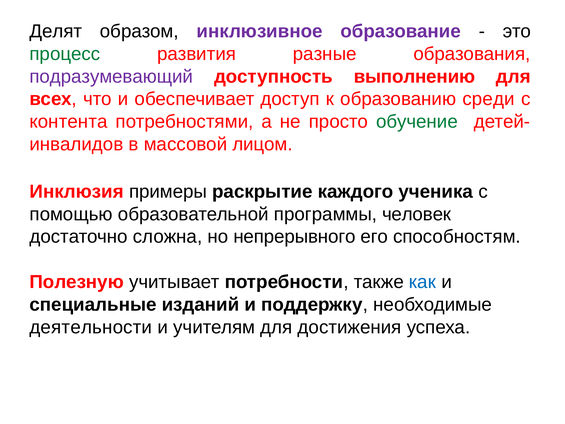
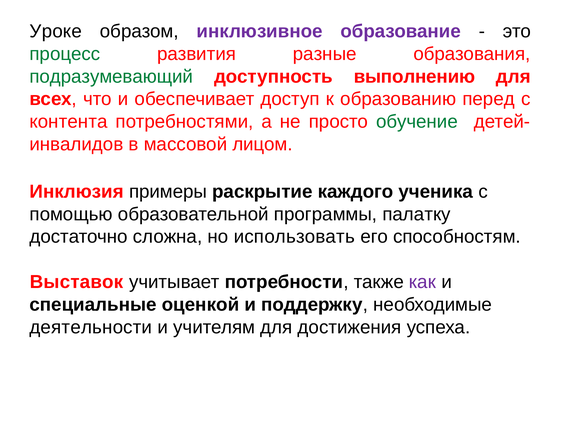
Делят: Делят -> Уроке (56, 31)
подразумевающий colour: purple -> green (111, 76)
среди: среди -> перед (489, 99)
человек: человек -> палатку (417, 214)
непрерывного: непрерывного -> использовать (294, 237)
Полезную: Полезную -> Выставок (77, 282)
как colour: blue -> purple (423, 282)
изданий: изданий -> оценкой (200, 304)
